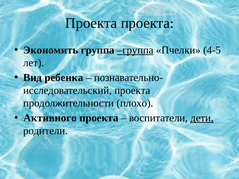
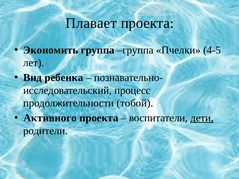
Проекта: Проекта -> Плавает (91, 23)
группа underline: present -> none (135, 50)
проекта: проекта -> процесс (132, 91)
плохо: плохо -> тобой (135, 103)
